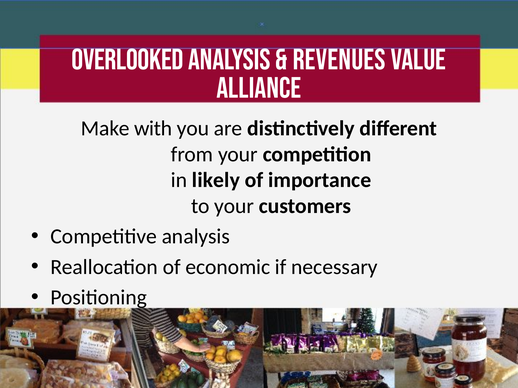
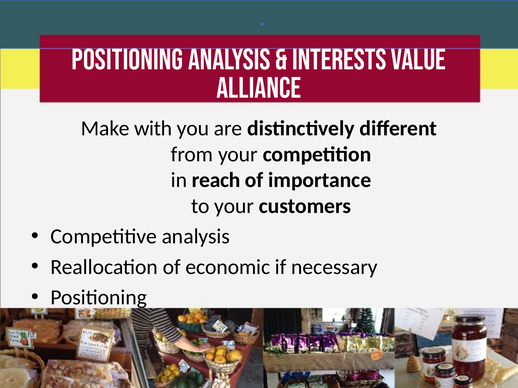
Overlooked: Overlooked -> Positioning (127, 60)
Revenues: Revenues -> Interests (339, 60)
likely: likely -> reach (216, 180)
